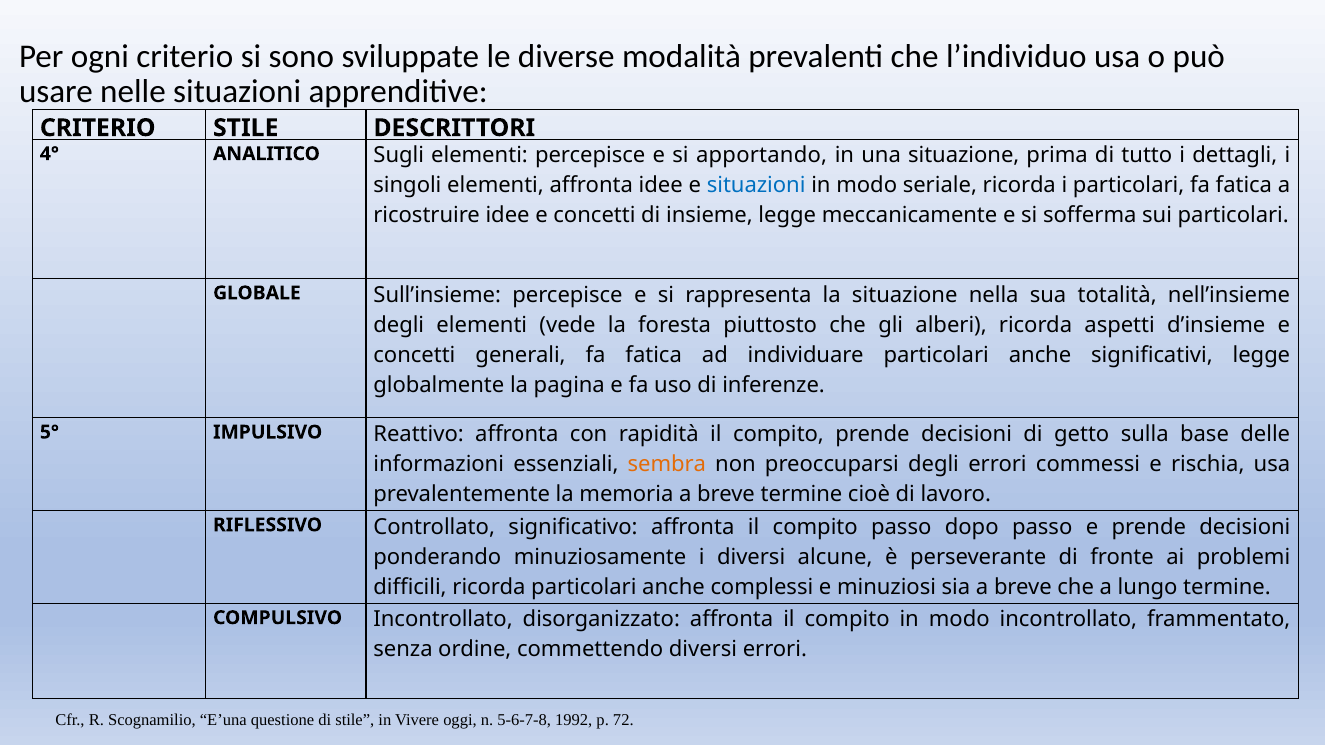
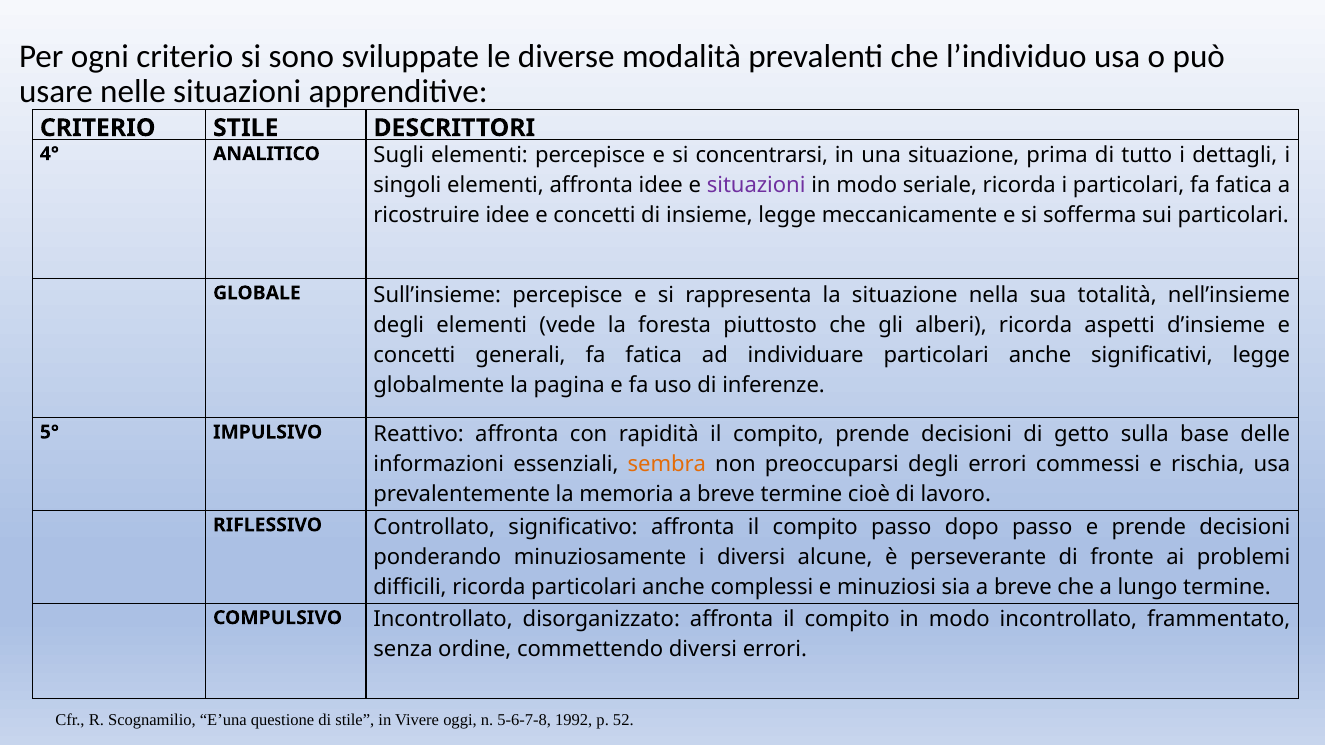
apportando: apportando -> concentrarsi (762, 156)
situazioni colour: blue -> purple (756, 186)
72: 72 -> 52 (623, 721)
